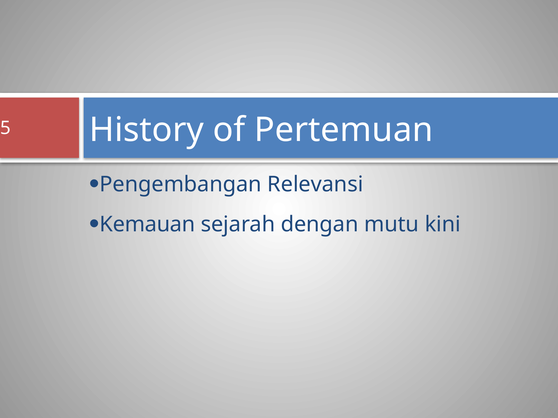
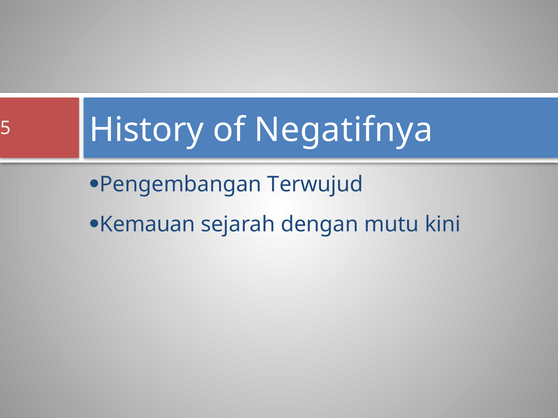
Pertemuan: Pertemuan -> Negatifnya (344, 130)
Relevansi: Relevansi -> Terwujud (315, 185)
